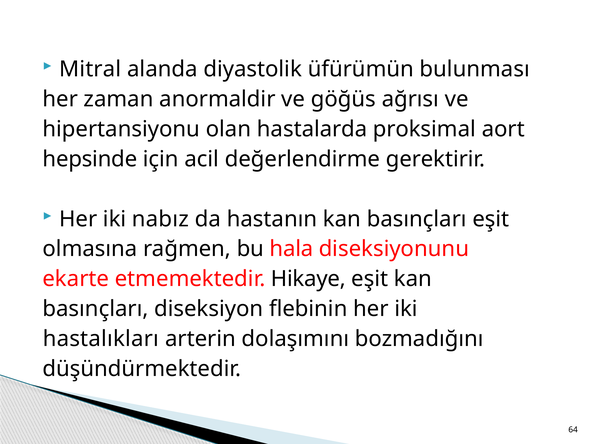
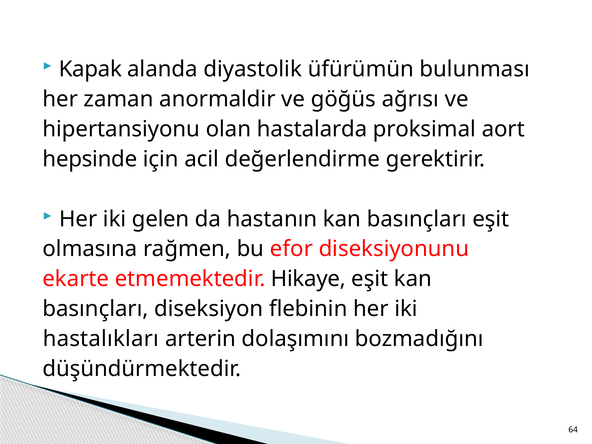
Mitral: Mitral -> Kapak (90, 69)
nabız: nabız -> gelen (161, 219)
hala: hala -> efor (291, 249)
